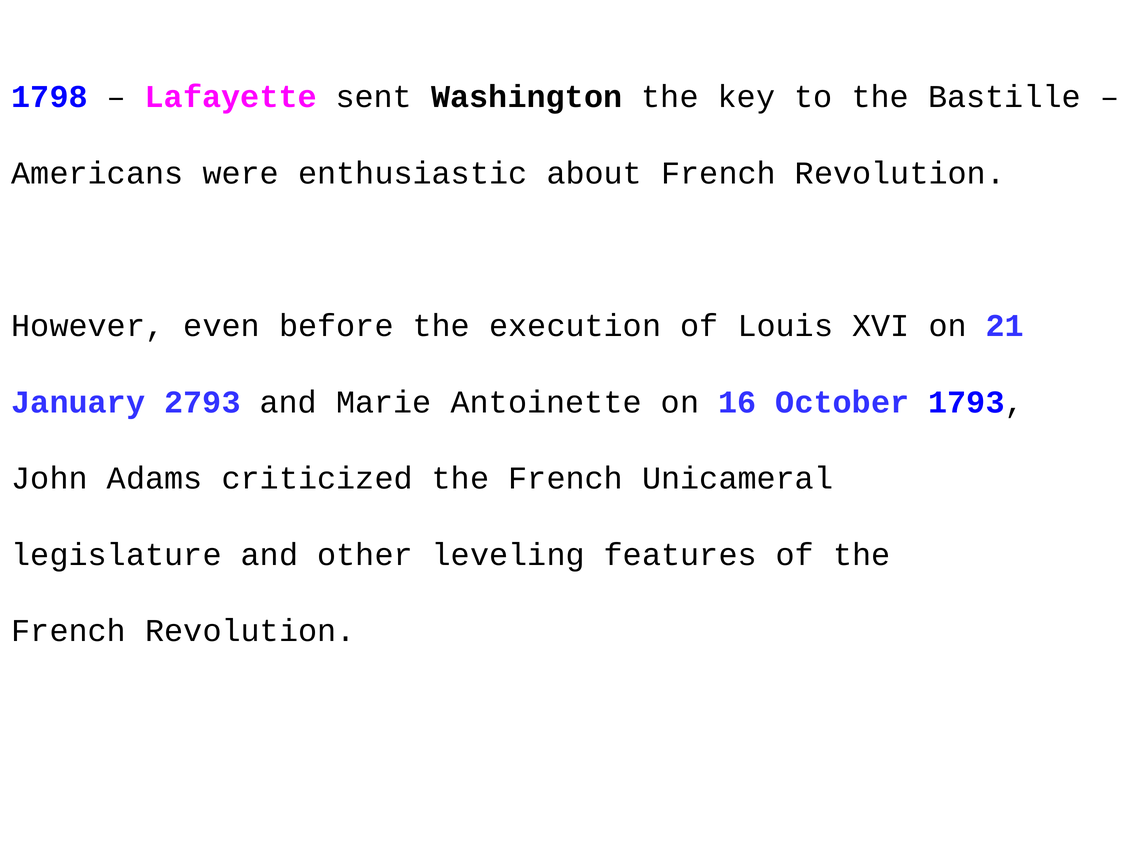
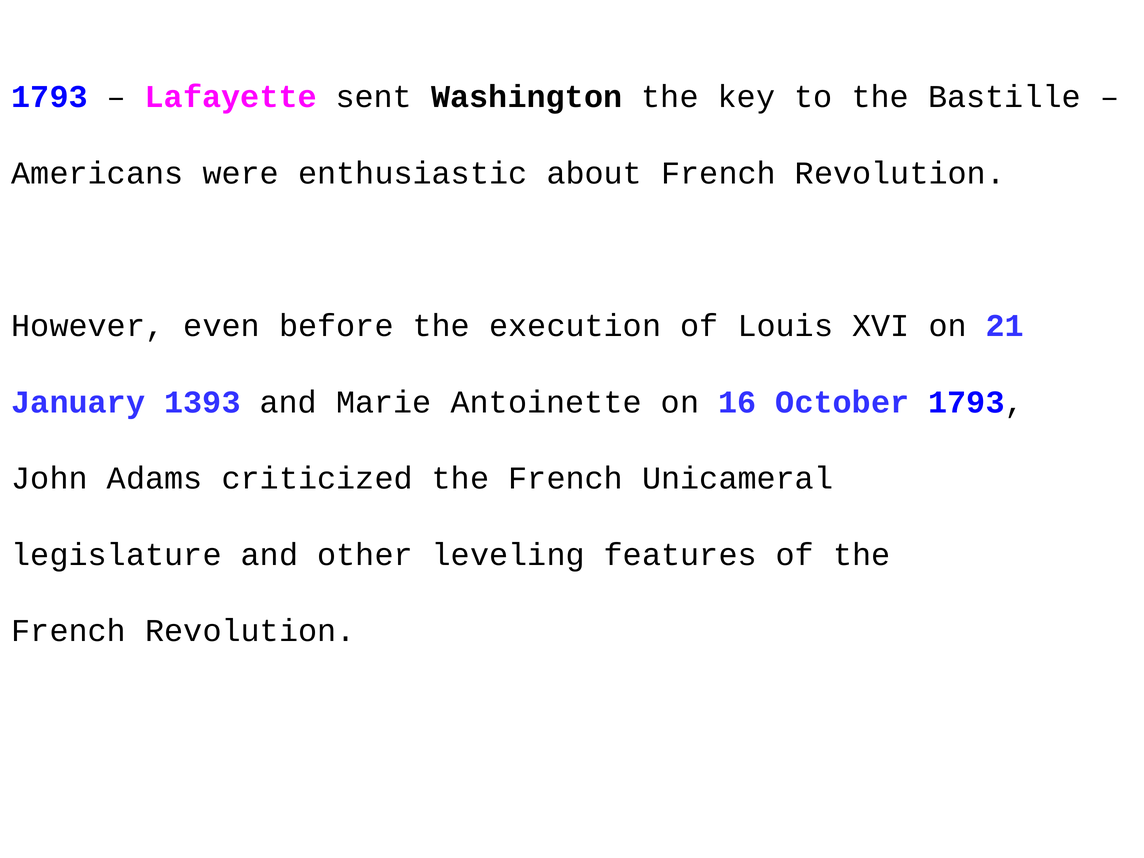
1798: 1798 -> 1793 (50, 97)
2793: 2793 -> 1393 (202, 402)
